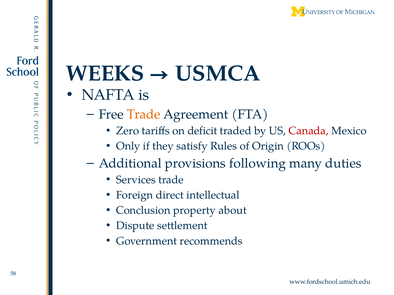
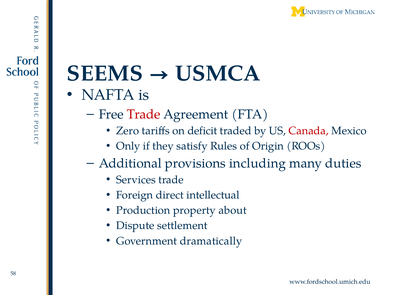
WEEKS: WEEKS -> SEEMS (105, 74)
Trade colour: orange -> red (144, 115)
following: following -> including (257, 164)
Conclusion: Conclusion -> Production (143, 211)
recommends: recommends -> dramatically (211, 241)
